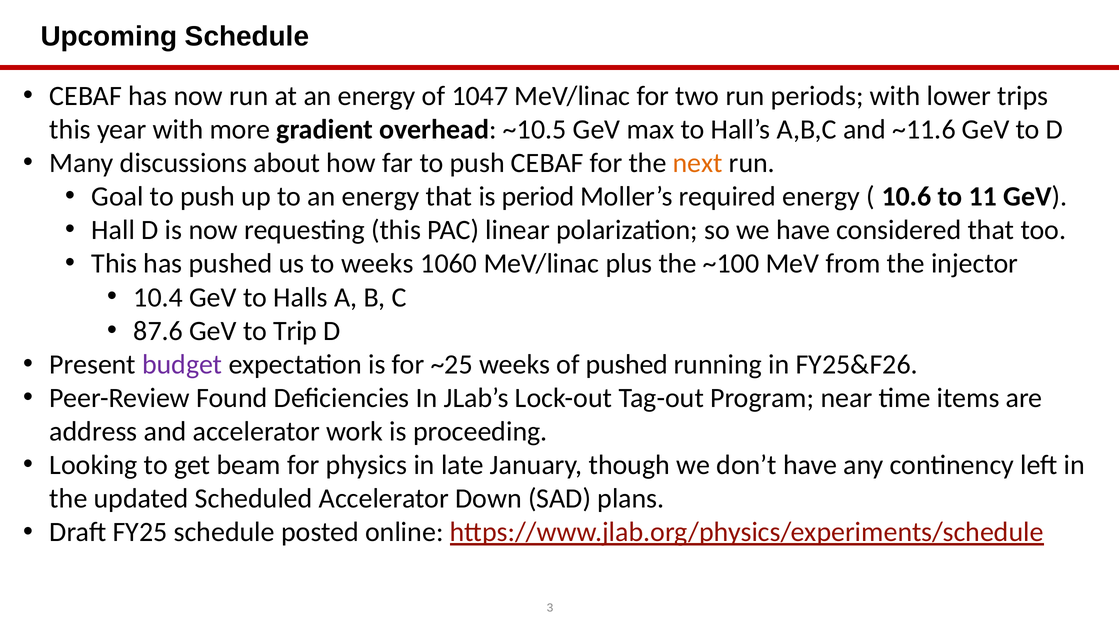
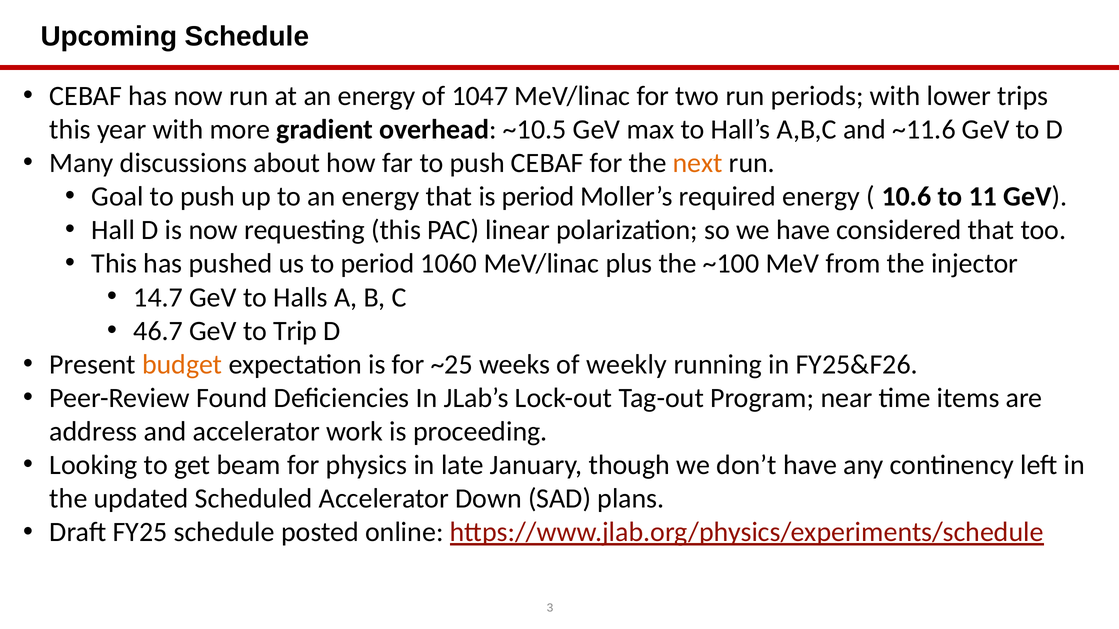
to weeks: weeks -> period (378, 264)
10.4: 10.4 -> 14.7 (158, 297)
87.6: 87.6 -> 46.7 (158, 331)
budget colour: purple -> orange (182, 365)
of pushed: pushed -> weekly (627, 365)
